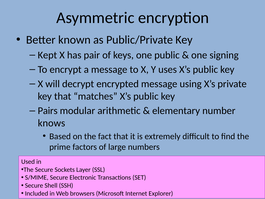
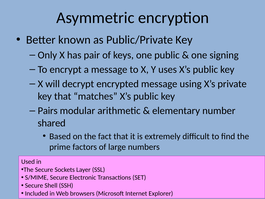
Kept: Kept -> Only (47, 55)
knows: knows -> shared (52, 123)
